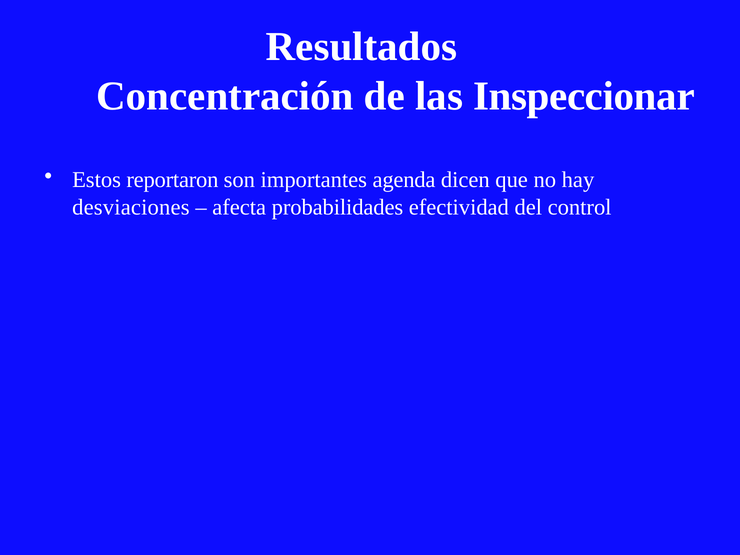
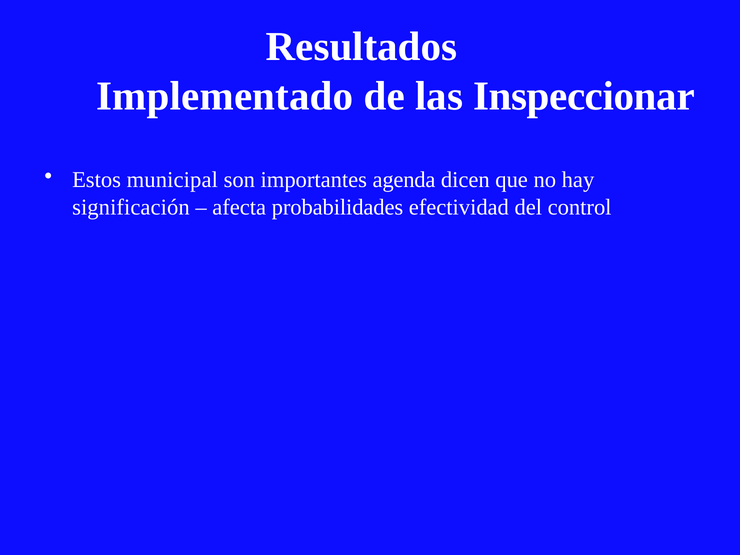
Concentración: Concentración -> Implementado (225, 96)
reportaron: reportaron -> municipal (172, 180)
desviaciones: desviaciones -> significación (131, 207)
